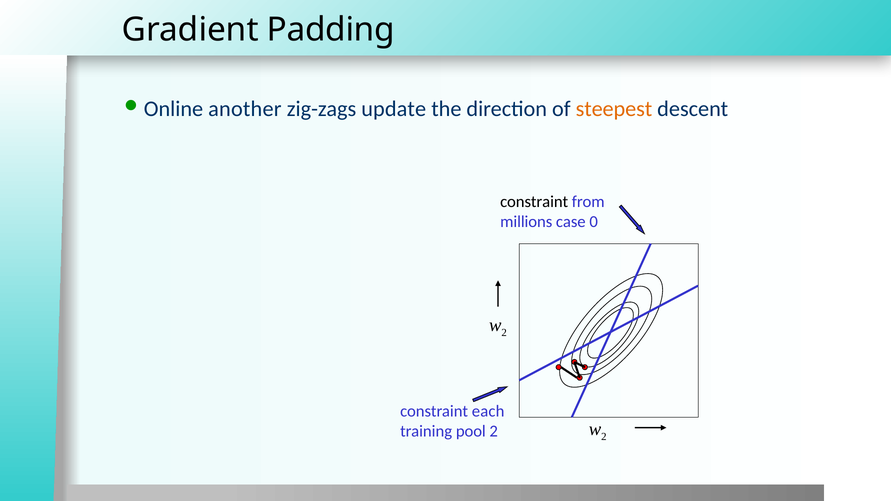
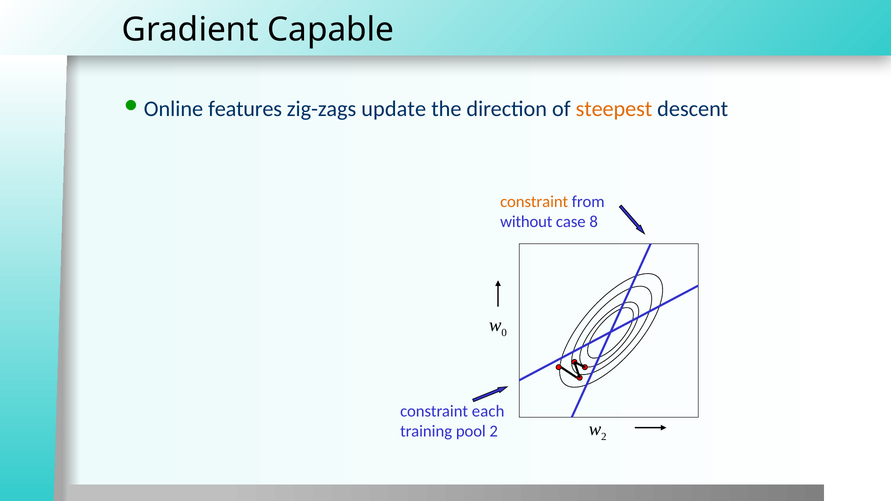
Padding: Padding -> Capable (331, 30)
another: another -> features (245, 109)
constraint colour: black -> orange (534, 202)
millions: millions -> without (526, 222)
0: 0 -> 8 (594, 222)
2: 2 -> 0 (504, 333)
